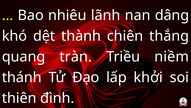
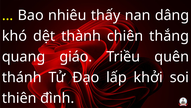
lãnh: lãnh -> thấy (106, 15)
tràn: tràn -> giáo (76, 56)
niềm: niềm -> quên (172, 56)
